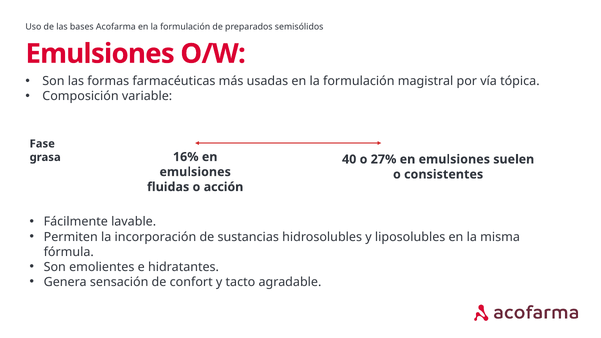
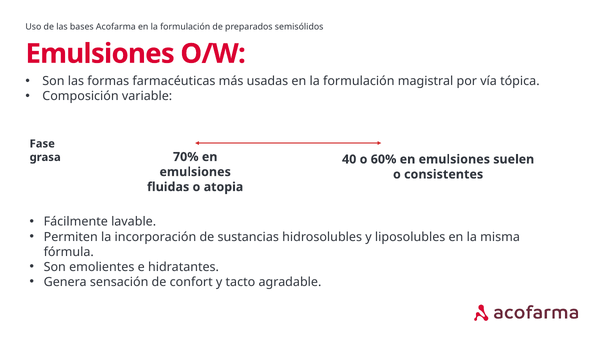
16%: 16% -> 70% (186, 157)
27%: 27% -> 60% (384, 159)
acción: acción -> atopia (223, 187)
